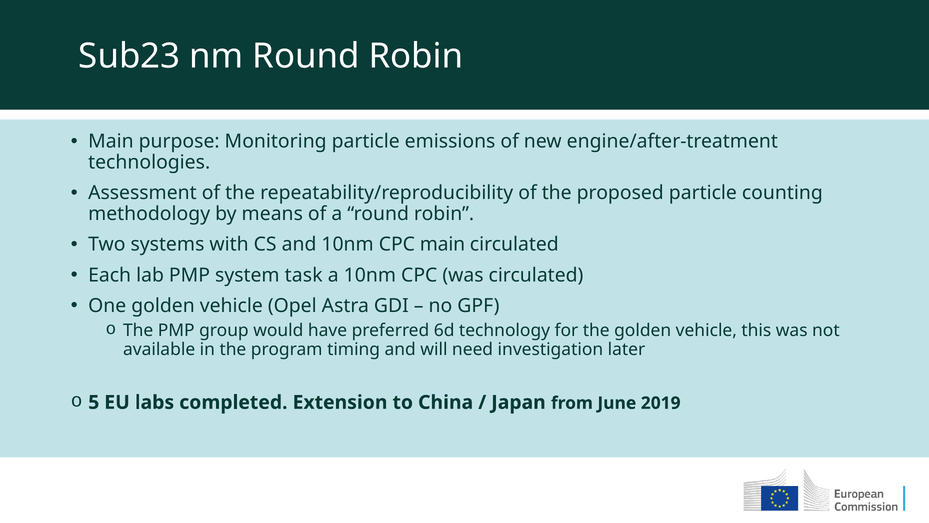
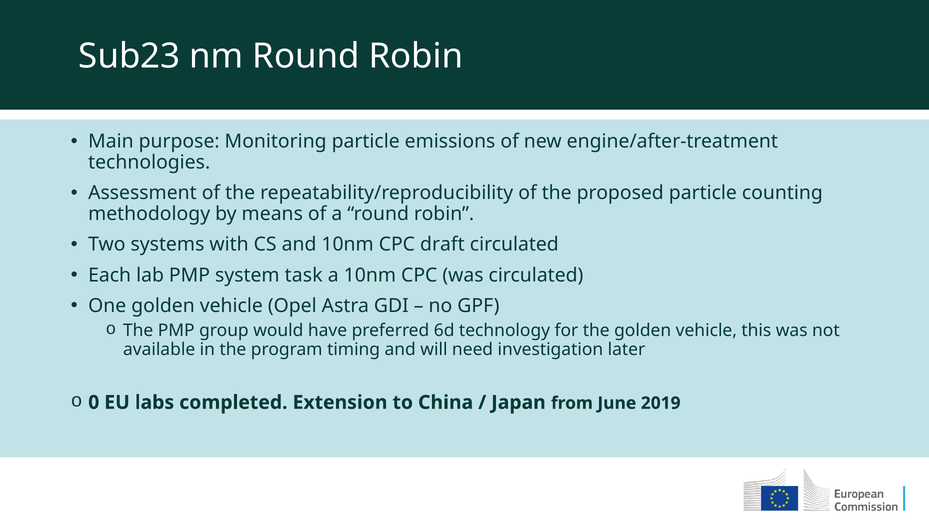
CPC main: main -> draft (442, 244)
5: 5 -> 0 (94, 402)
